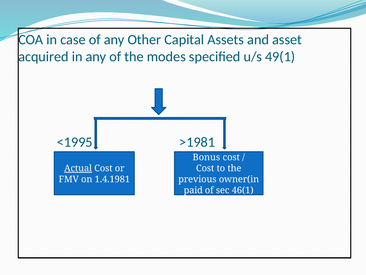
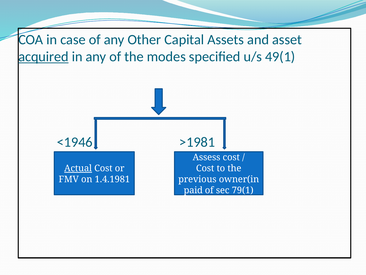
acquired underline: none -> present (43, 57)
<1995: <1995 -> <1946 (75, 142)
Bonus: Bonus -> Assess (206, 157)
46(1: 46(1 -> 79(1 (243, 190)
